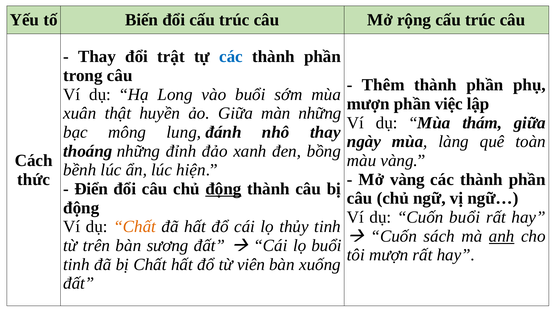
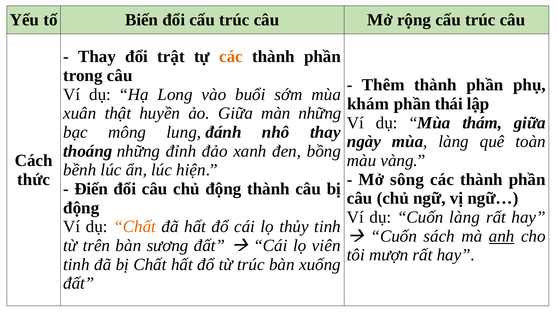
các colour: blue -> orange (231, 57)
mượn: mượn -> khám (368, 104)
việc: việc -> thái (449, 104)
Mở vàng: vàng -> sông (407, 179)
động underline: present -> none (223, 189)
Cuốn buổi: buổi -> làng (465, 217)
lọ buổi: buổi -> viên (326, 245)
từ viên: viên -> trúc (251, 264)
